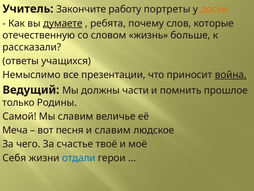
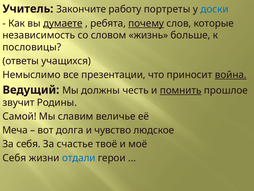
доски colour: orange -> blue (215, 9)
почему underline: none -> present (146, 23)
отечественную: отечественную -> независимость (39, 35)
рассказали: рассказали -> пословицы (32, 47)
части: части -> честь (136, 90)
помнить underline: none -> present (181, 90)
только: только -> звучит (18, 102)
песня: песня -> долга (70, 130)
и славим: славим -> чувство (113, 130)
За чего: чего -> себя (28, 144)
